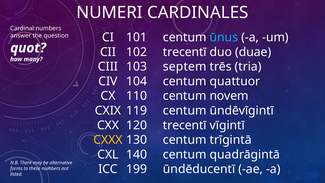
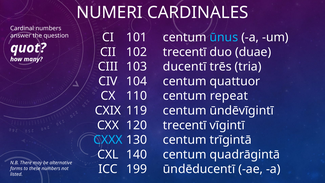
septem: septem -> ducentī (185, 67)
novem: novem -> repeat (229, 96)
CXXX colour: yellow -> light blue (108, 140)
